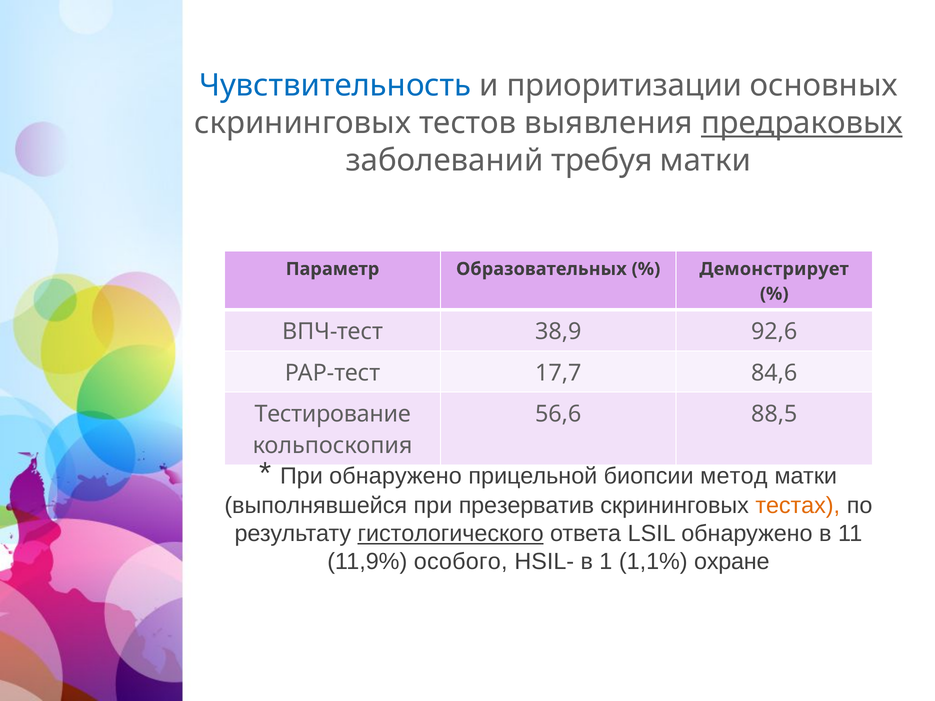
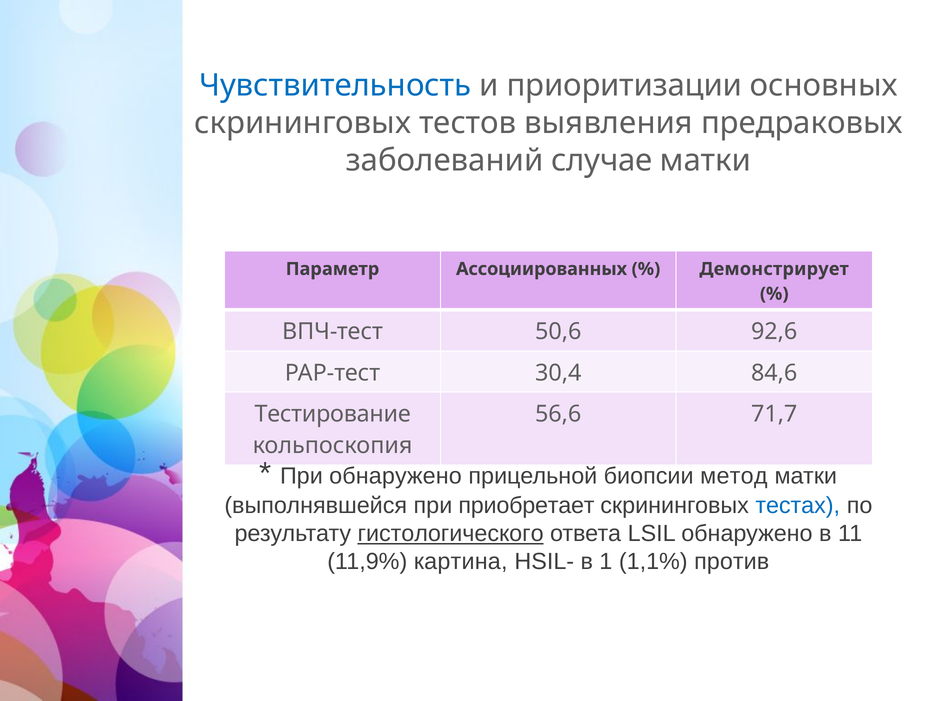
предраковых underline: present -> none (802, 123)
требуя: требуя -> случае (602, 160)
Образовательных: Образовательных -> Ассоциированных (542, 269)
38,9: 38,9 -> 50,6 (558, 332)
17,7: 17,7 -> 30,4 (558, 373)
88,5: 88,5 -> 71,7 (774, 414)
презерватив: презерватив -> приобретает (526, 506)
тестах colour: orange -> blue (798, 506)
особого: особого -> картина (461, 562)
охране: охране -> против (732, 562)
